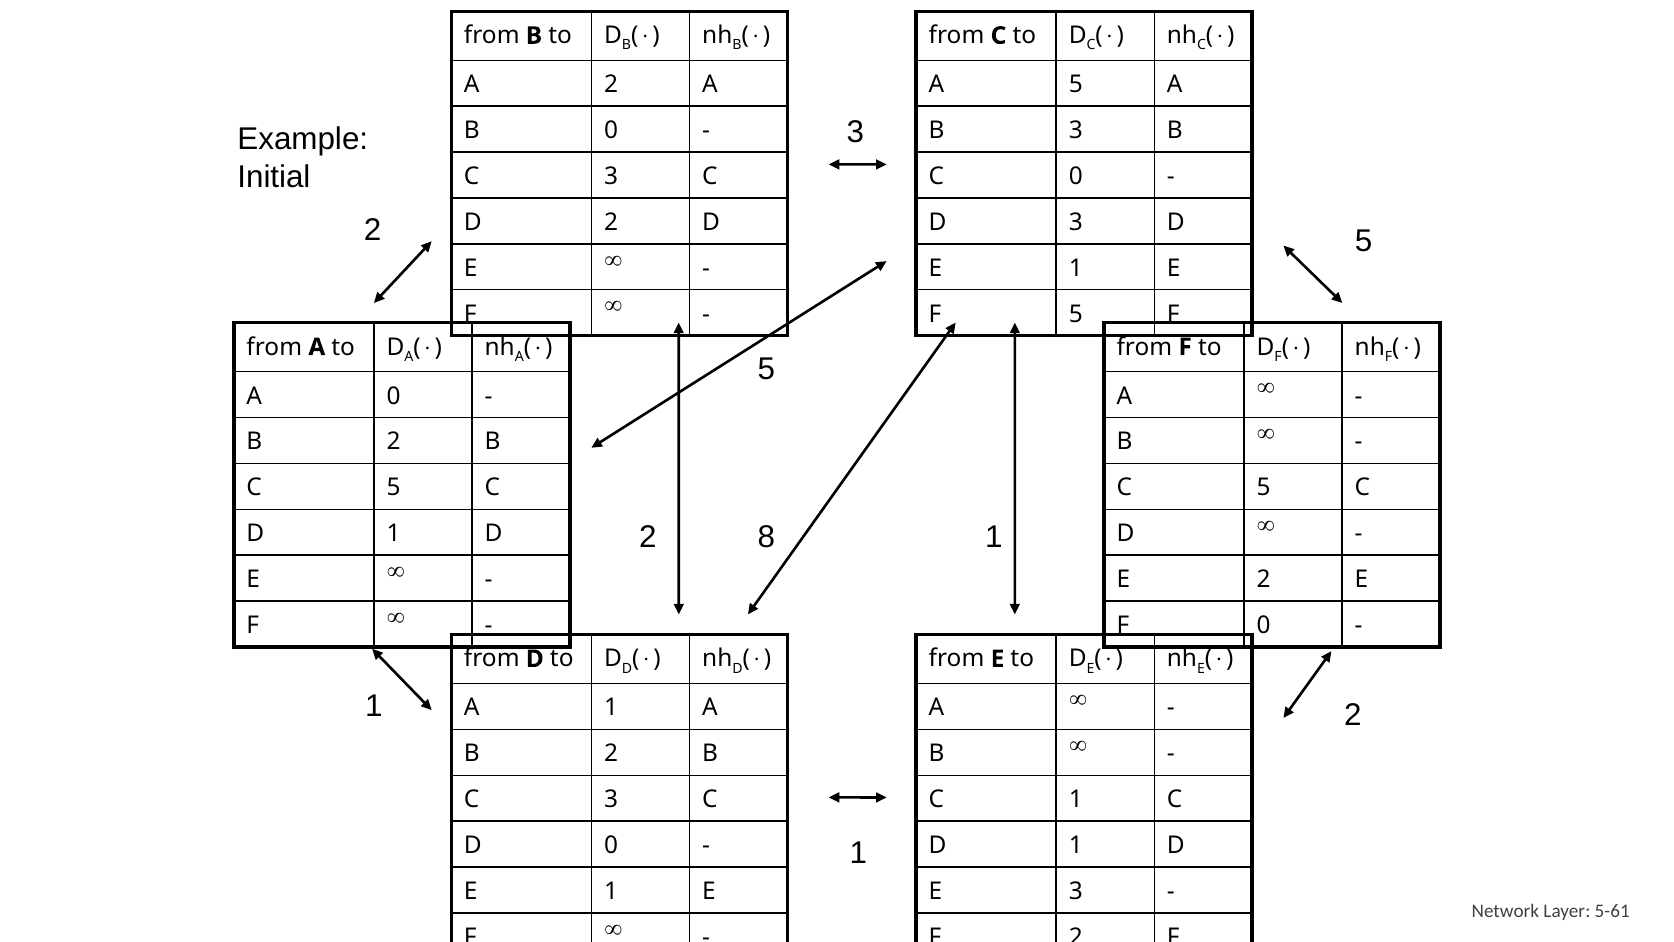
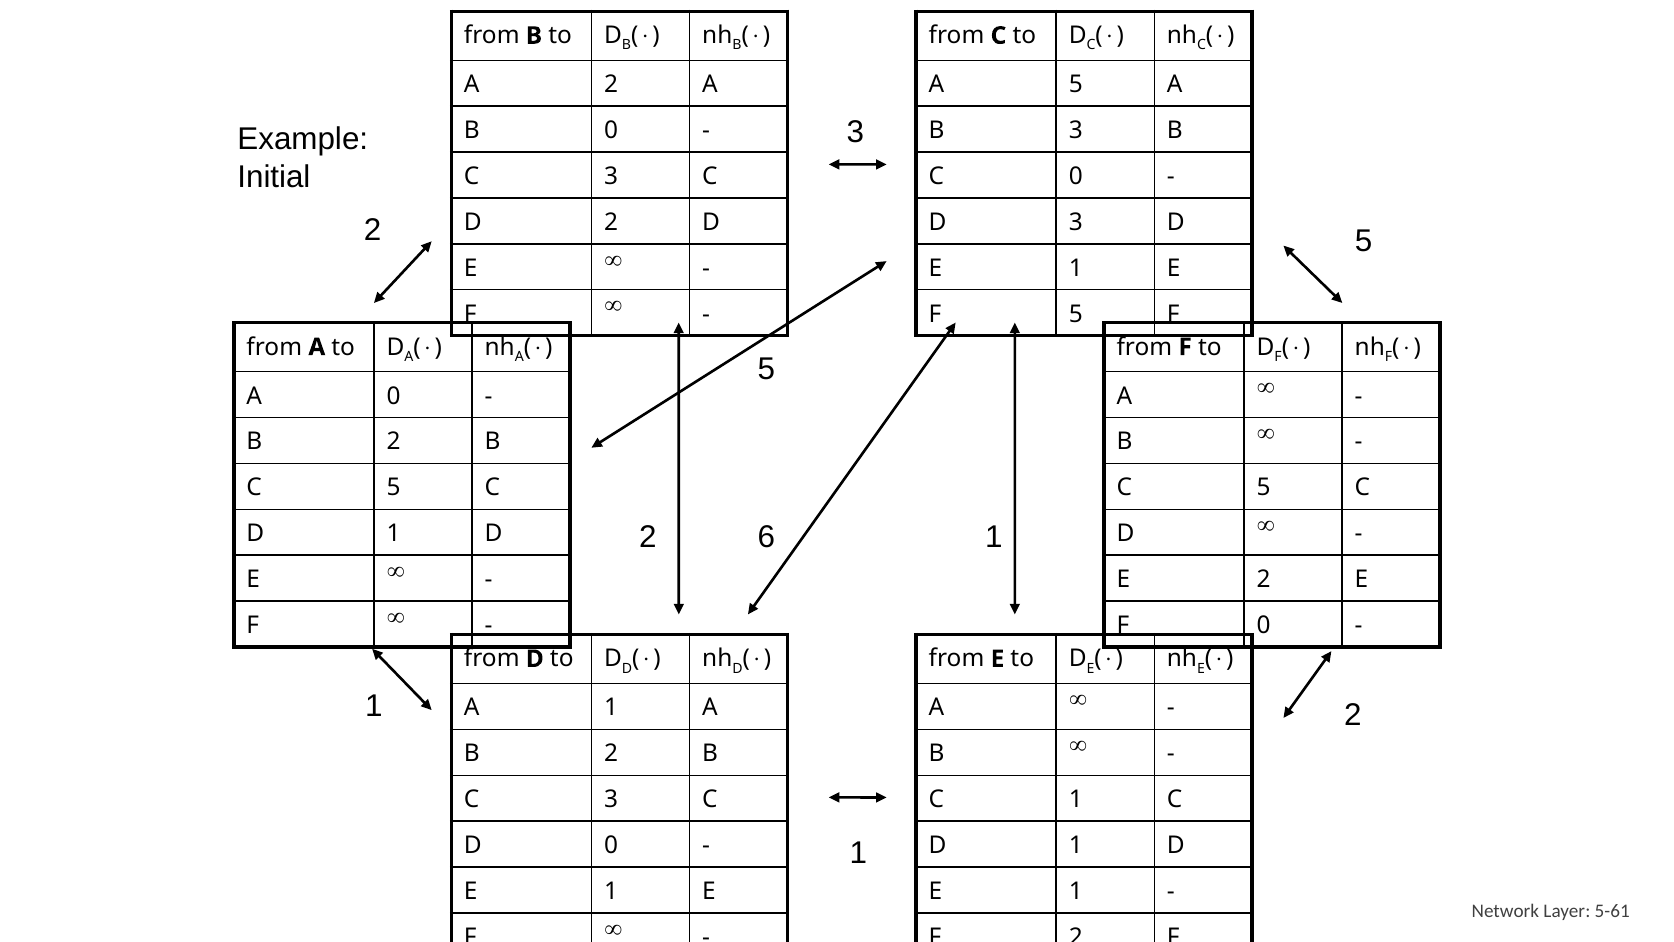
8: 8 -> 6 (766, 537)
3: 3 -> 1 (1076, 891)
